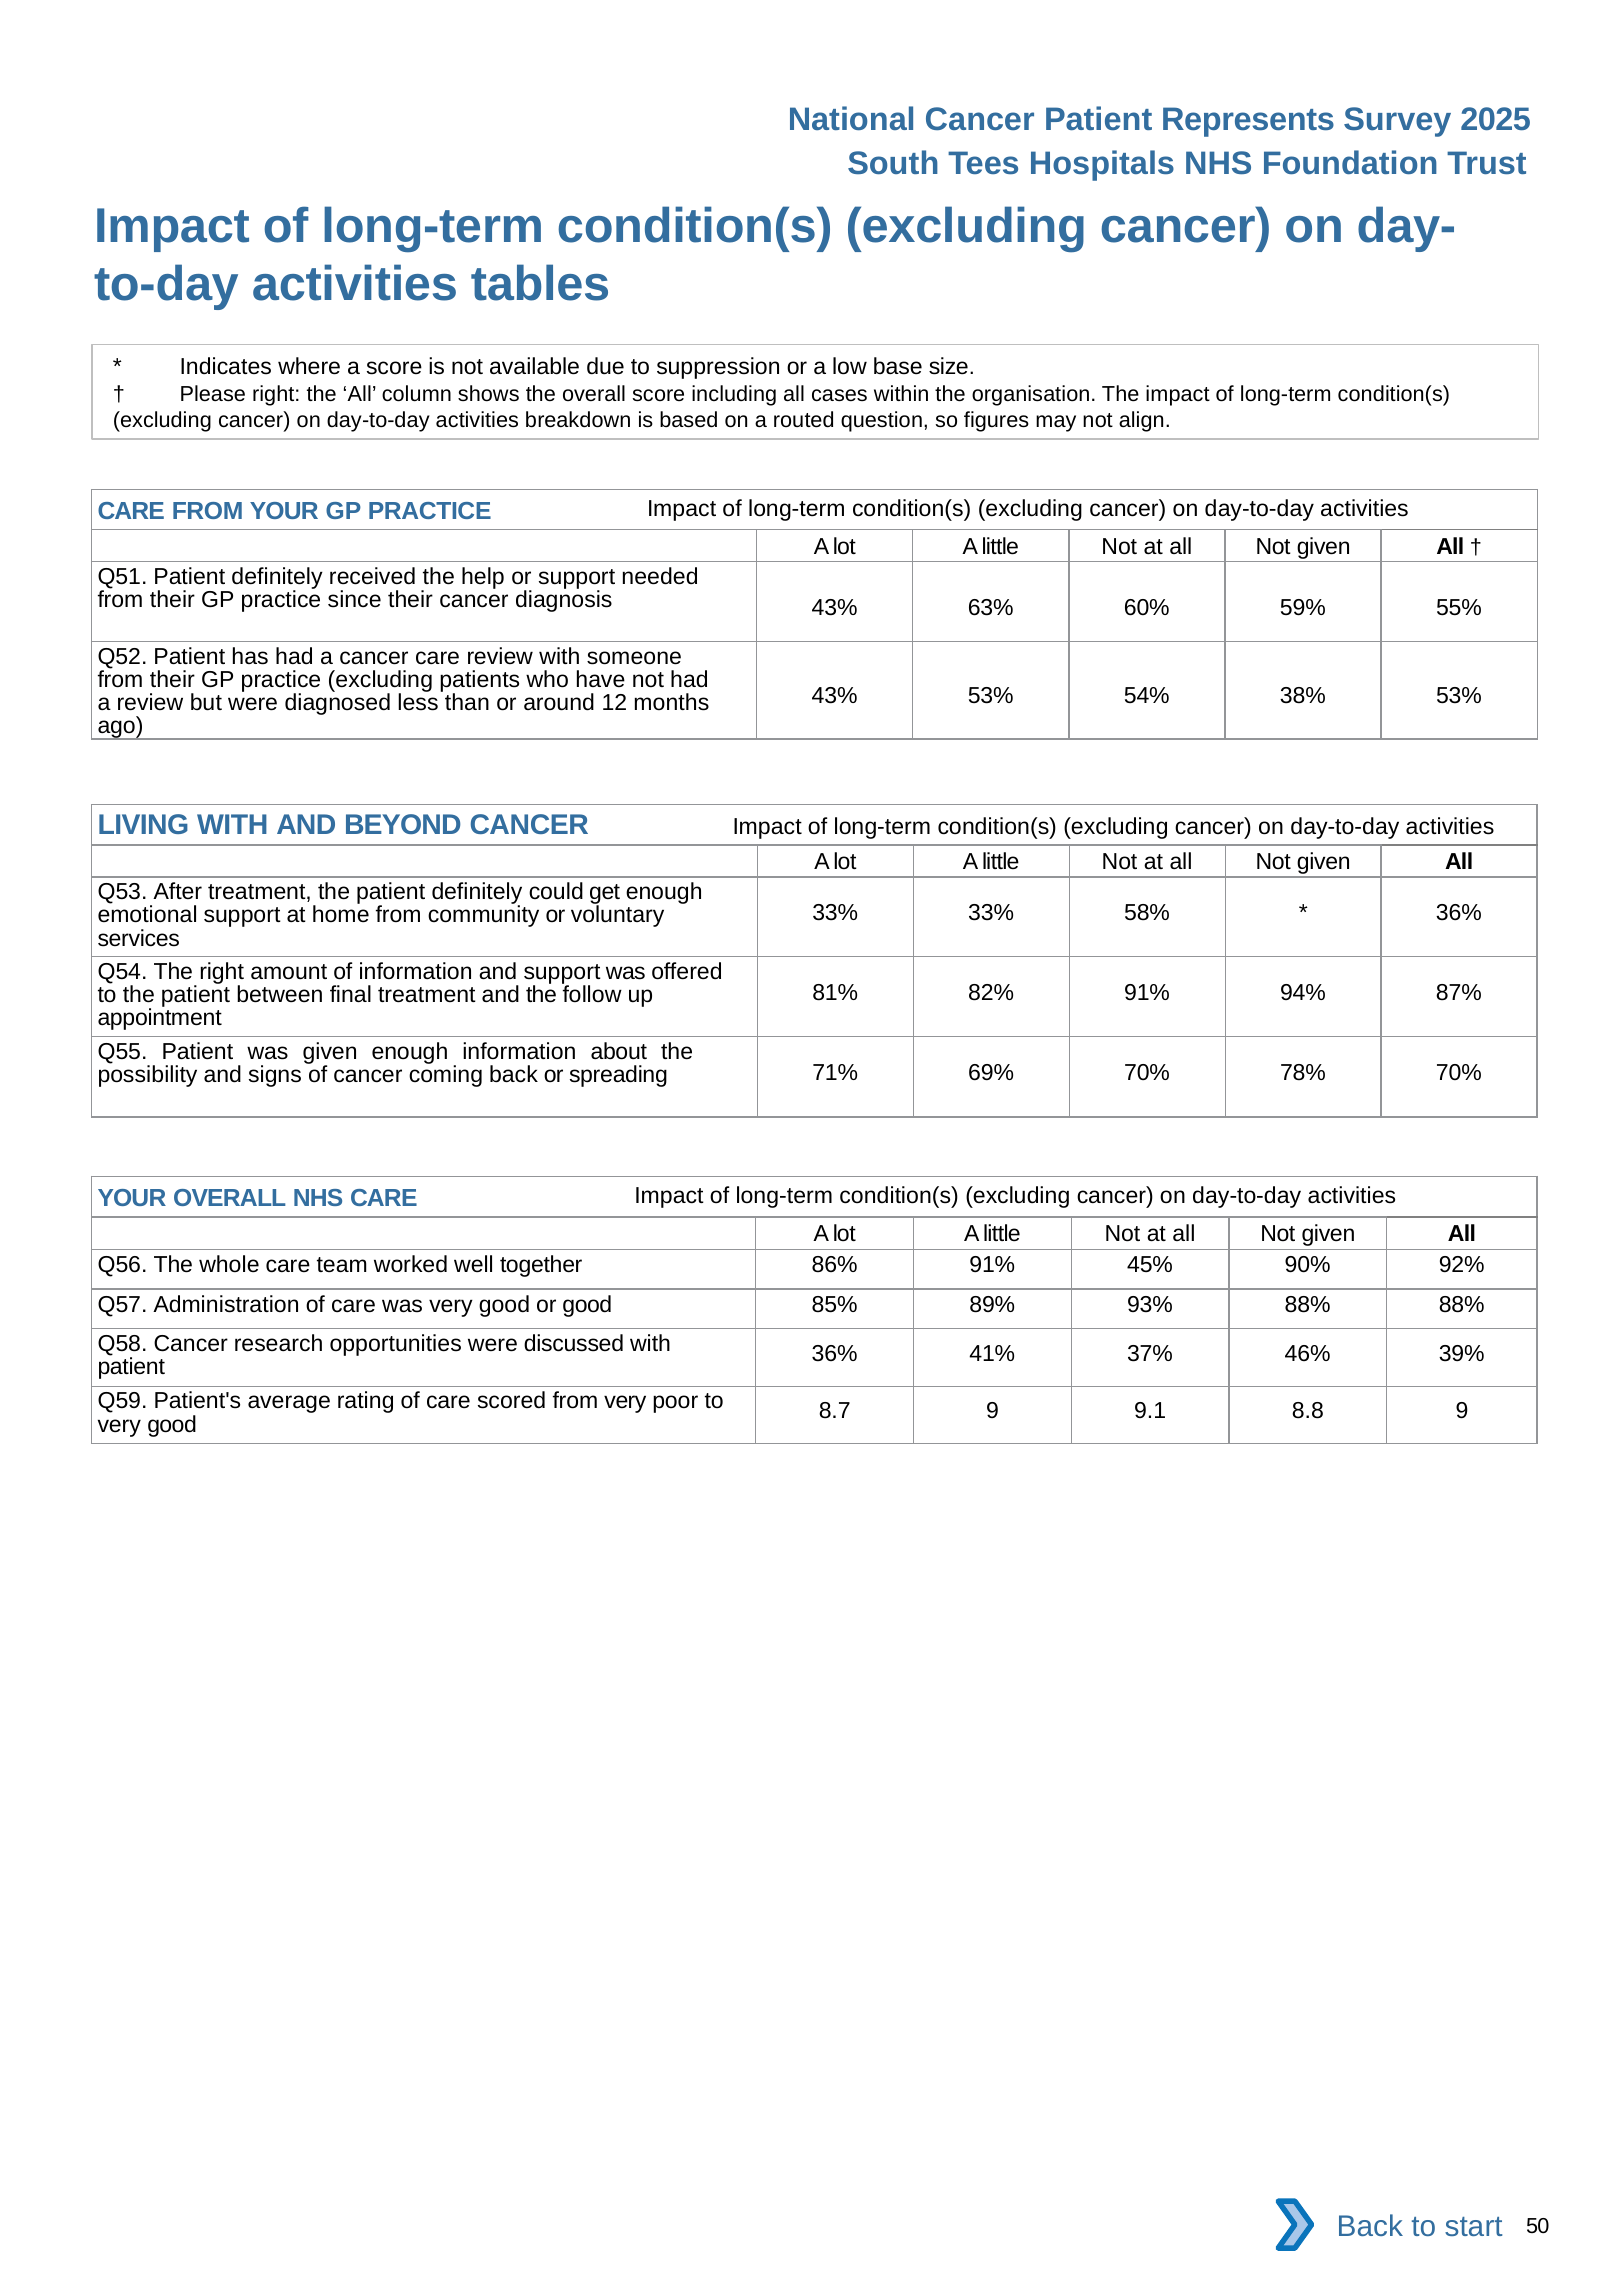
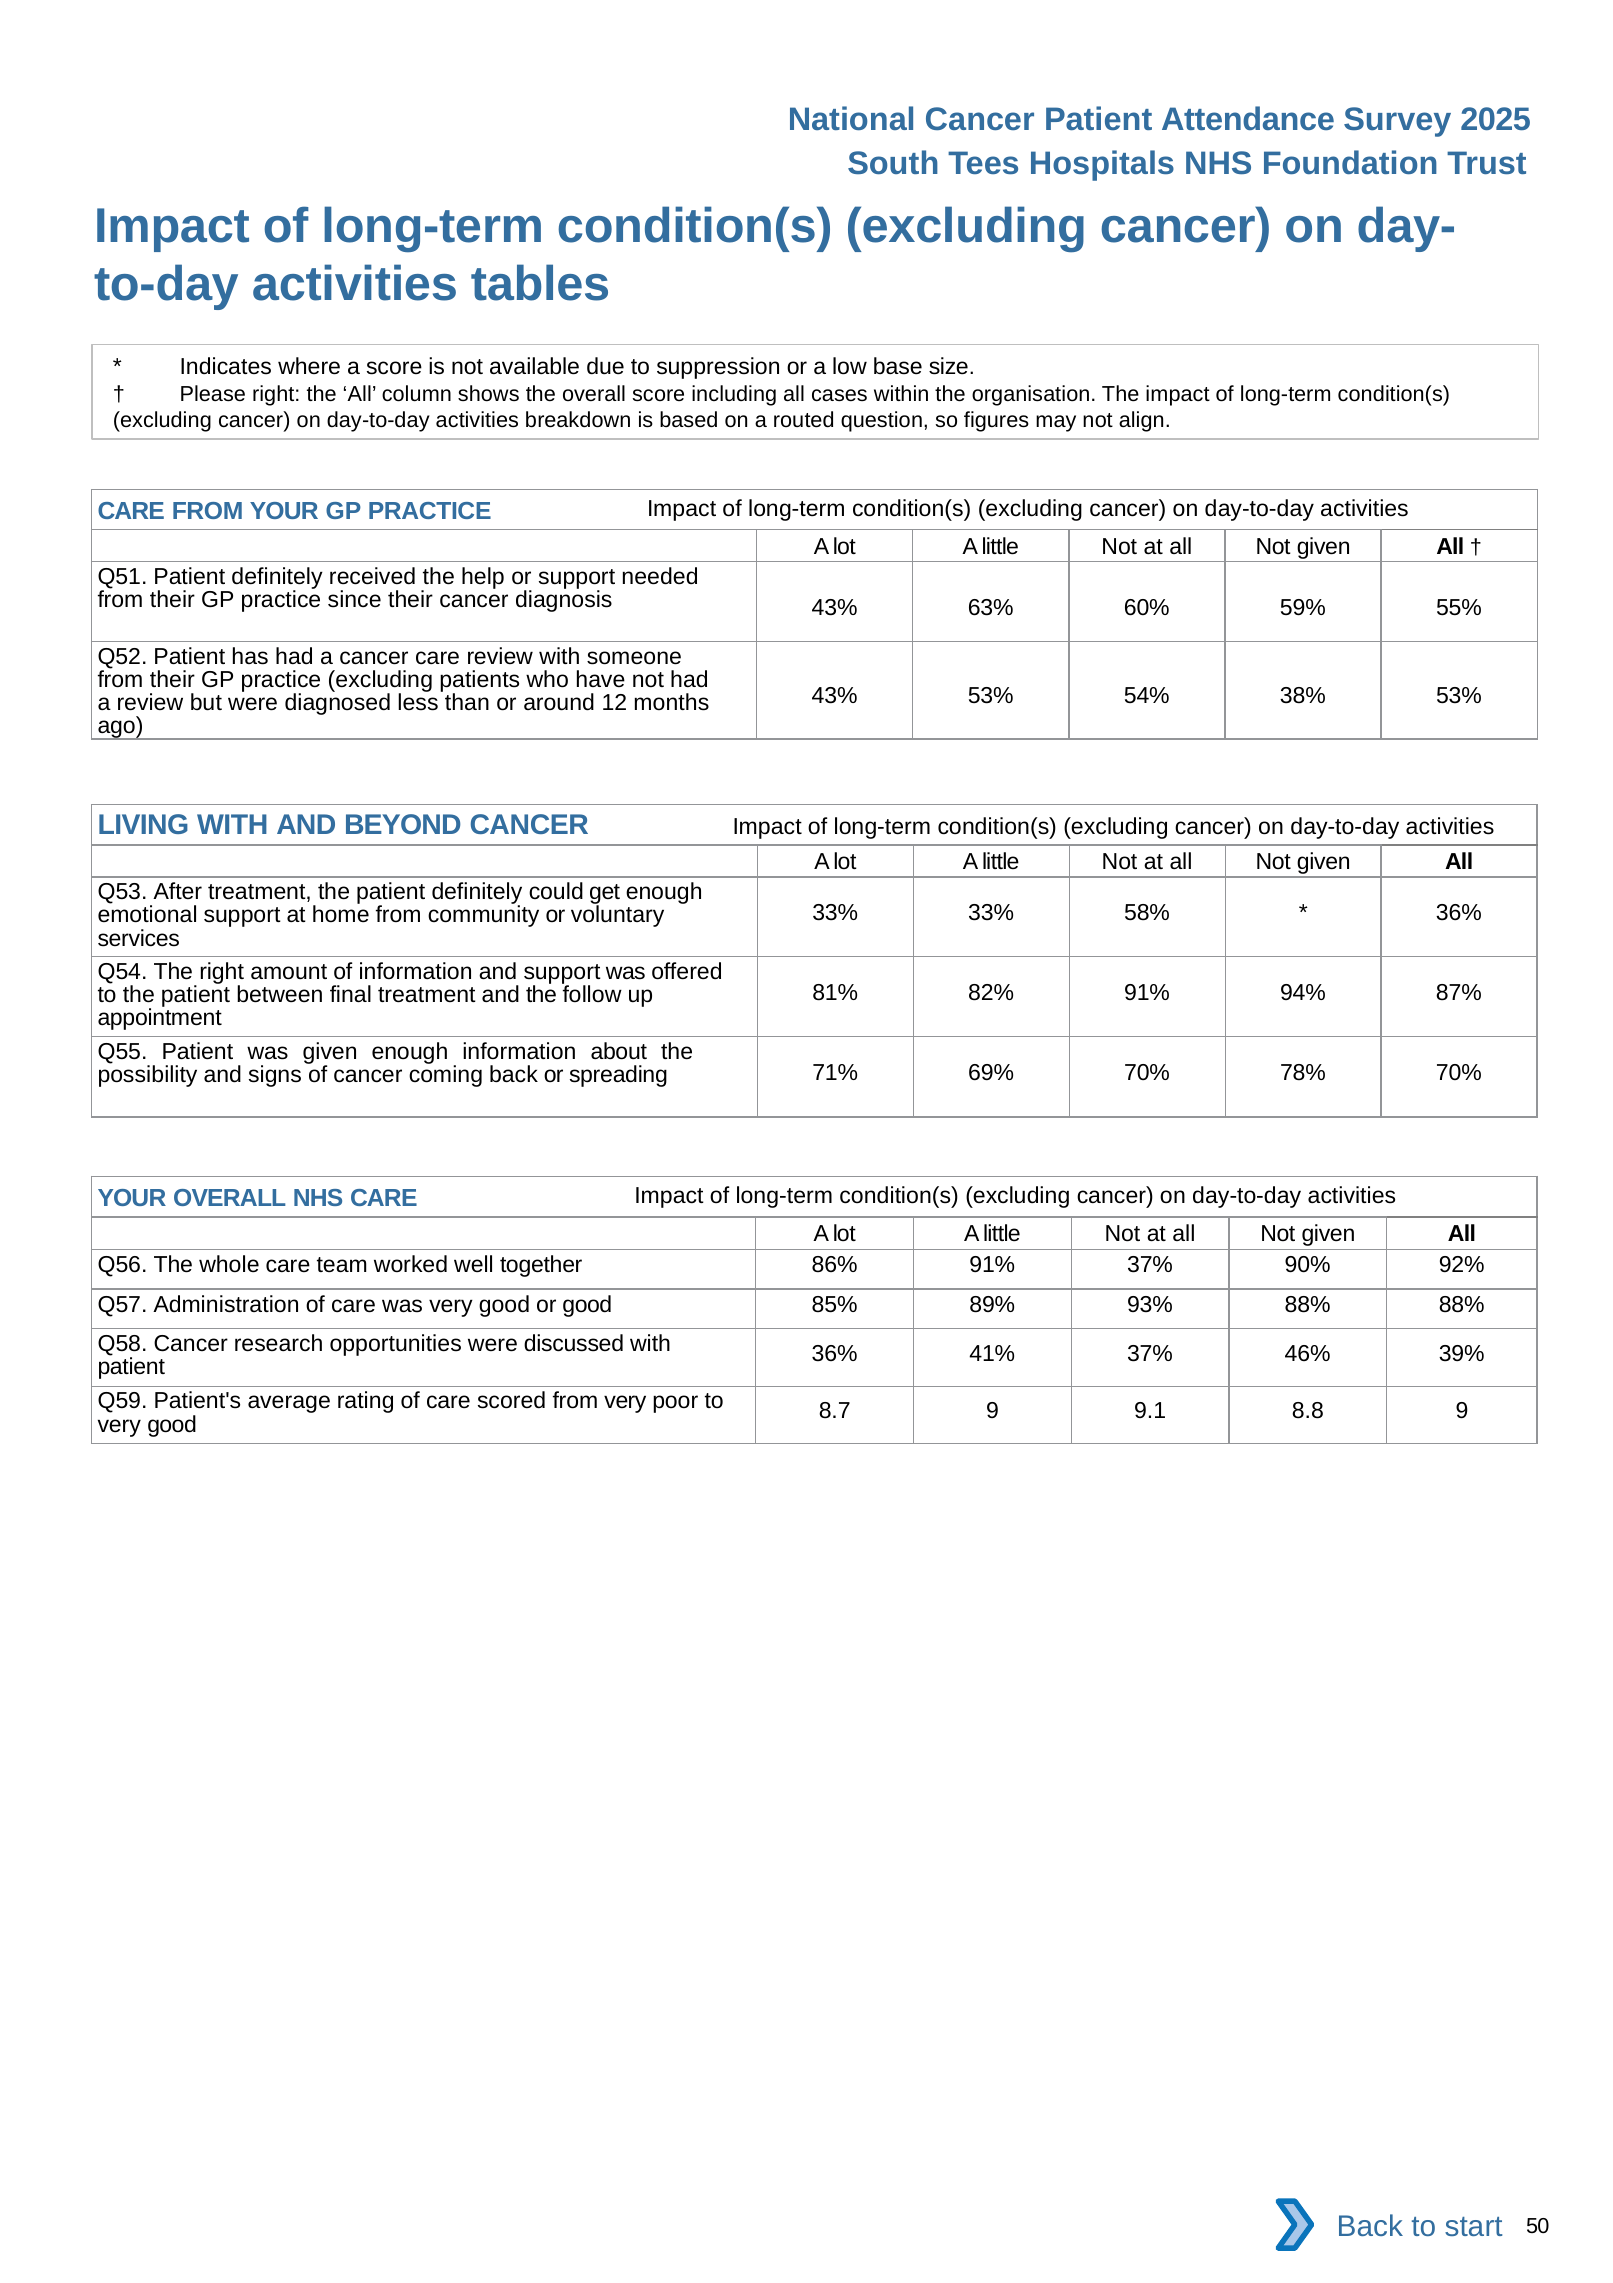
Represents: Represents -> Attendance (1248, 120)
91% 45%: 45% -> 37% (1150, 1265)
